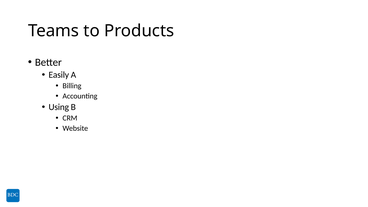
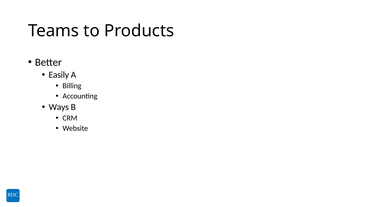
Using: Using -> Ways (59, 107)
